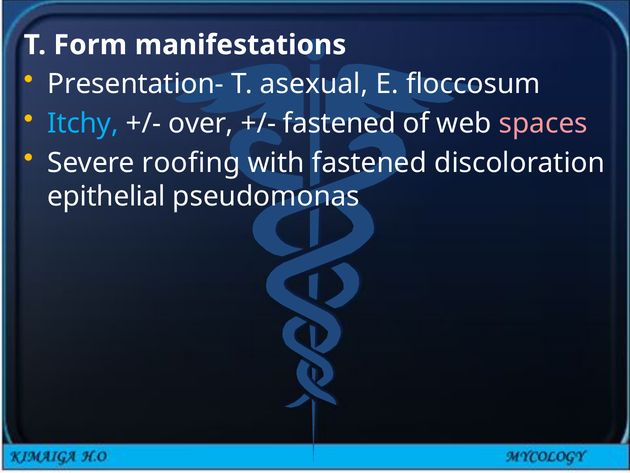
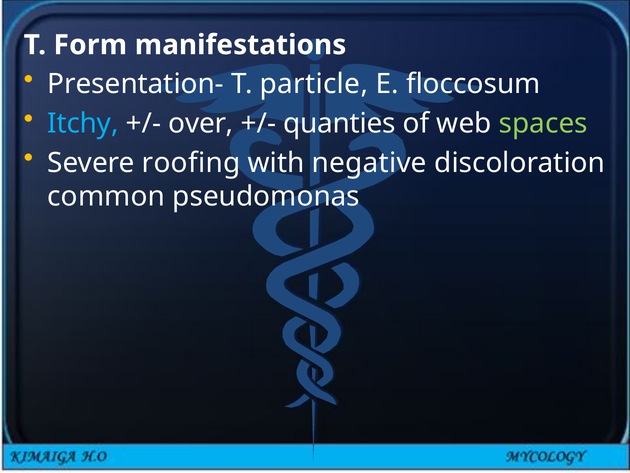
asexual: asexual -> particle (314, 84)
fastened: fastened -> quanties (339, 123)
spaces colour: pink -> light green (543, 123)
with fastened: fastened -> negative (369, 163)
epithelial: epithelial -> common (106, 196)
